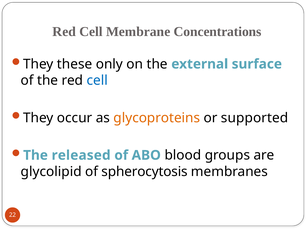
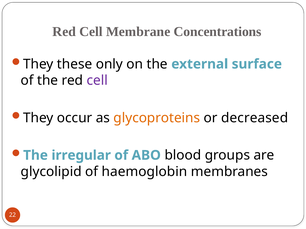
cell colour: blue -> purple (97, 81)
supported: supported -> decreased (255, 118)
released: released -> irregular (81, 156)
spherocytosis: spherocytosis -> haemoglobin (144, 172)
